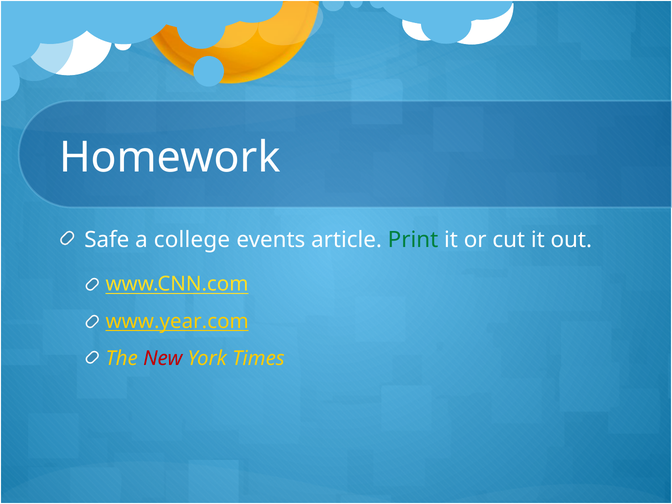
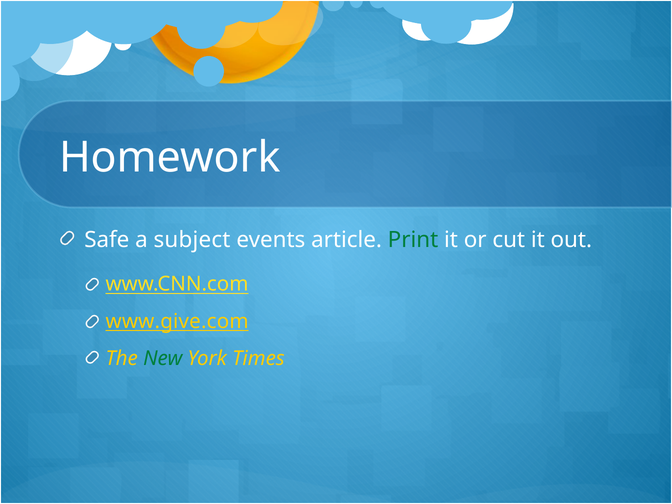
college: college -> subject (192, 240)
www.year.com: www.year.com -> www.give.com (177, 321)
New colour: red -> green (163, 359)
